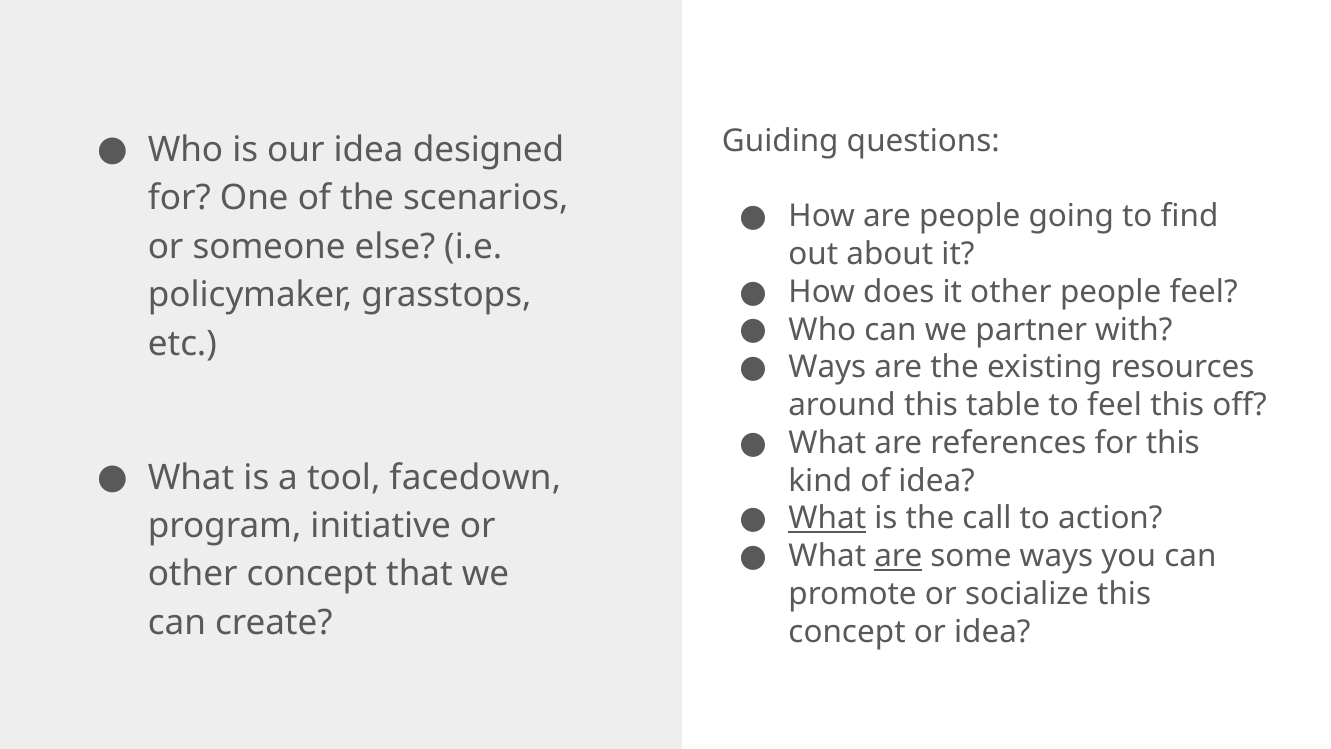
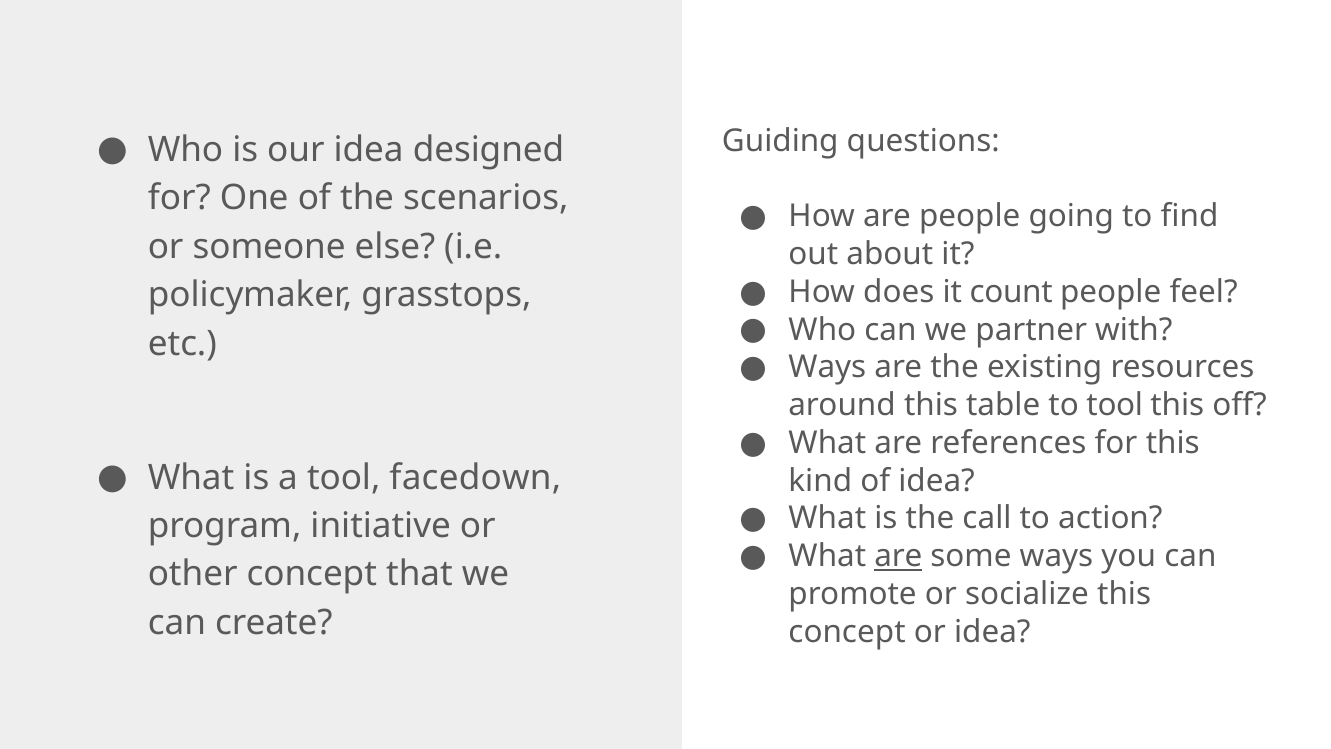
it other: other -> count (1011, 292)
to feel: feel -> tool (1115, 405)
What underline: present -> none (827, 518)
